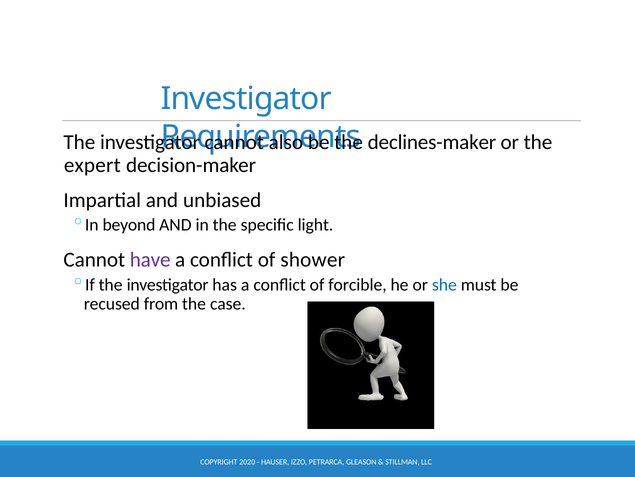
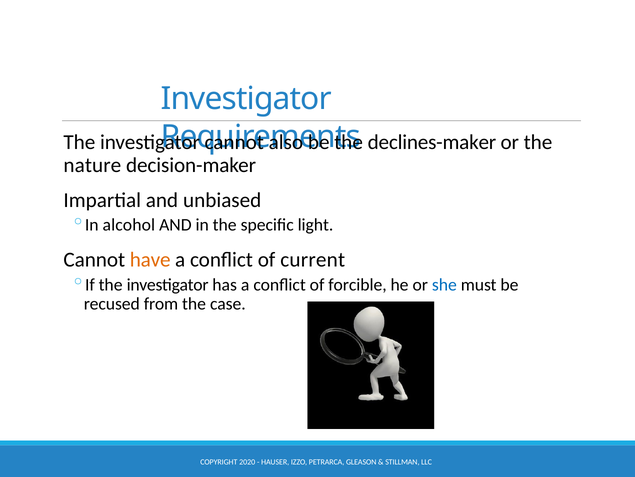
expert: expert -> nature (92, 165)
beyond: beyond -> alcohol (129, 224)
have colour: purple -> orange (150, 259)
shower: shower -> current (313, 259)
